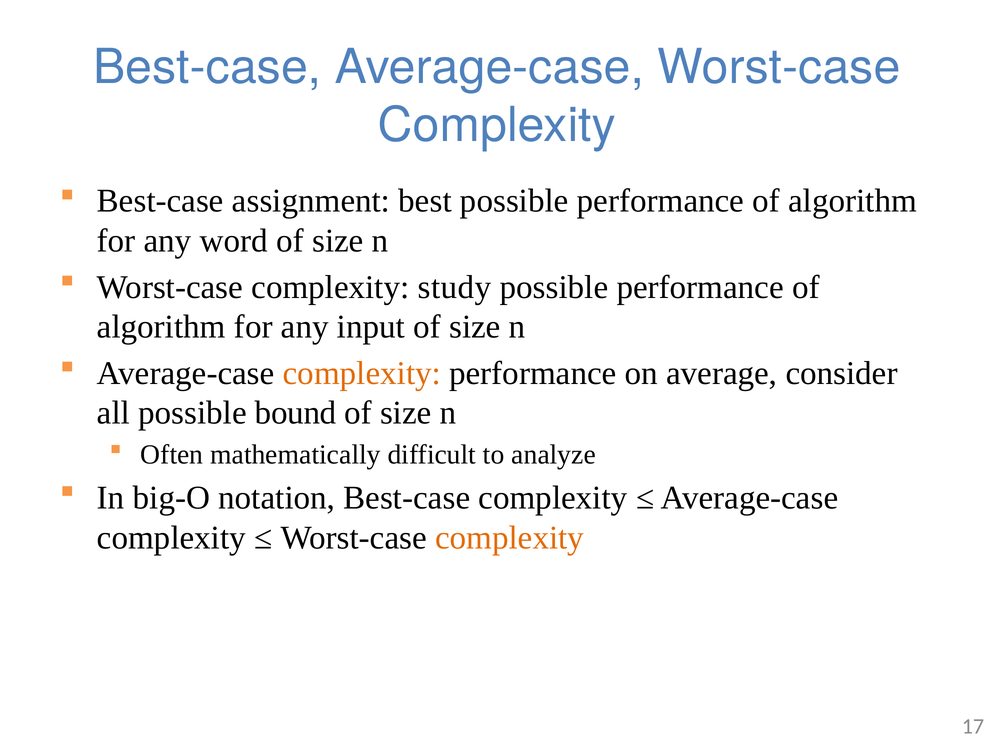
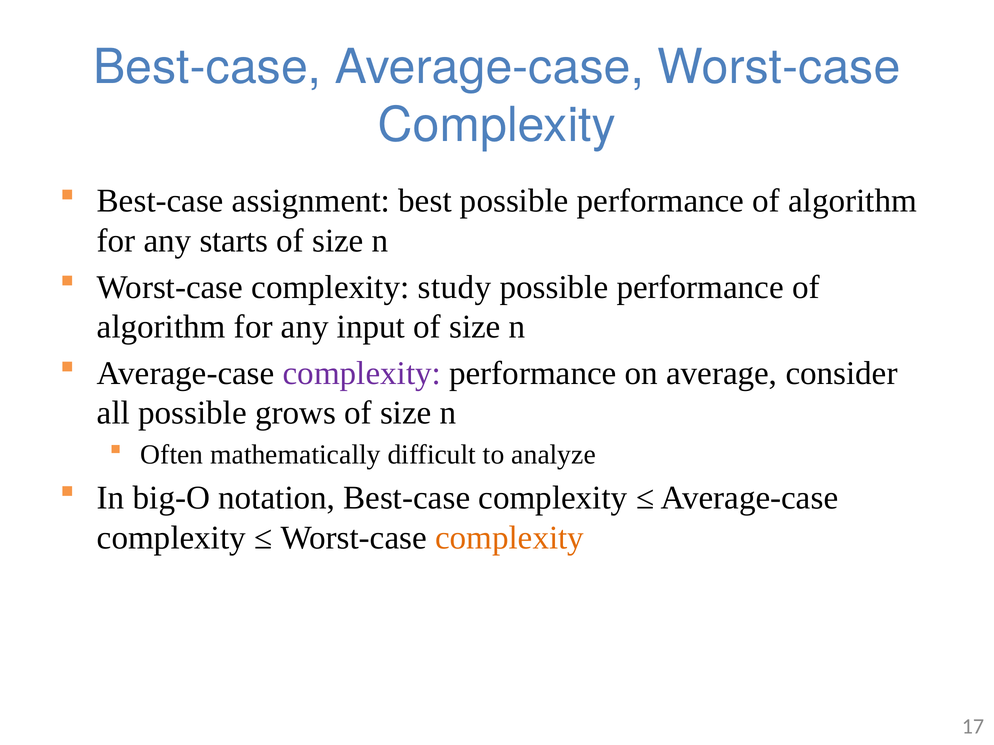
word: word -> starts (234, 241)
complexity colour: orange -> purple (362, 373)
bound: bound -> grows (295, 413)
